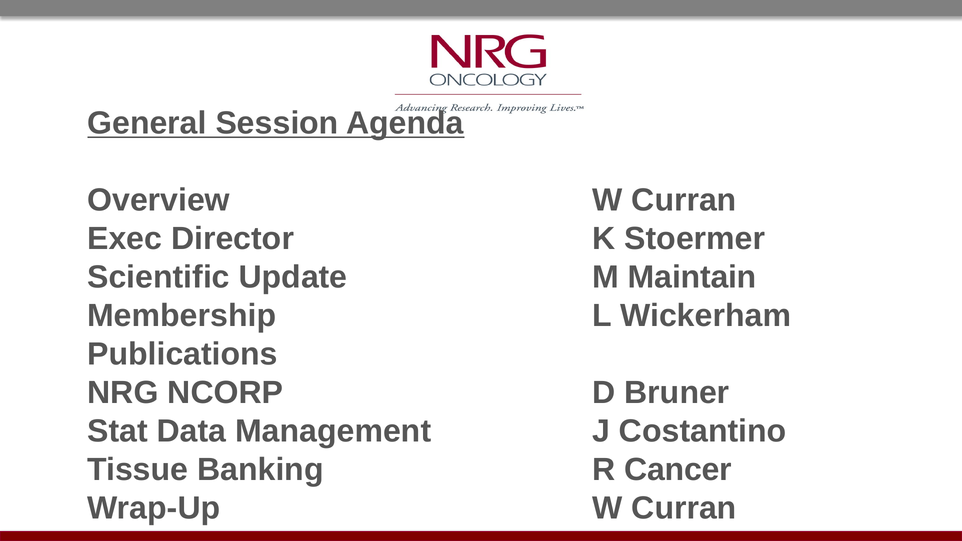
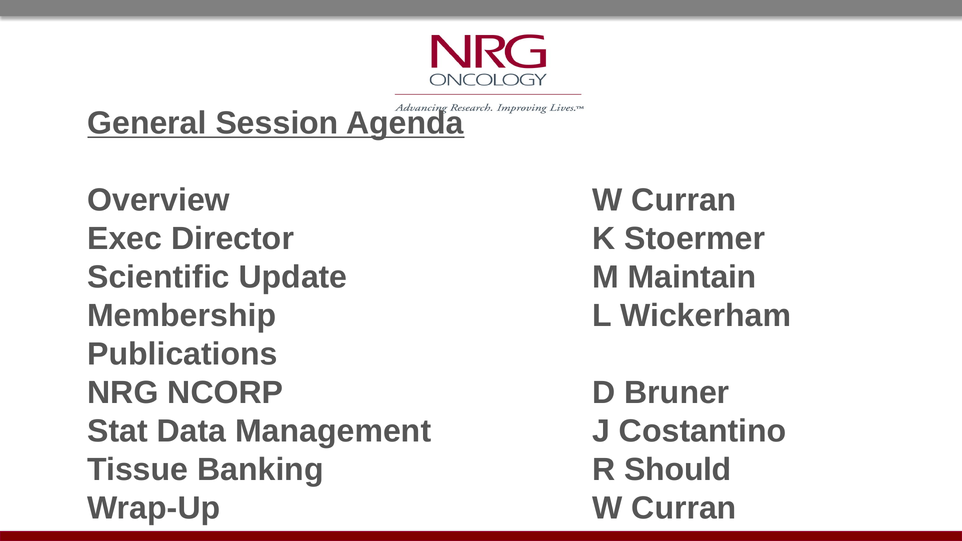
Cancer: Cancer -> Should (678, 470)
